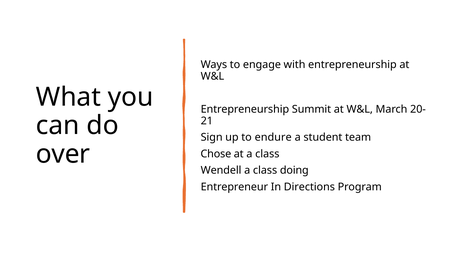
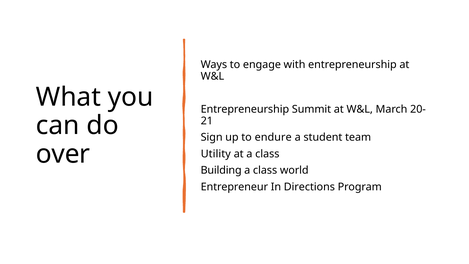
Chose: Chose -> Utility (216, 154)
Wendell: Wendell -> Building (221, 170)
doing: doing -> world (294, 170)
